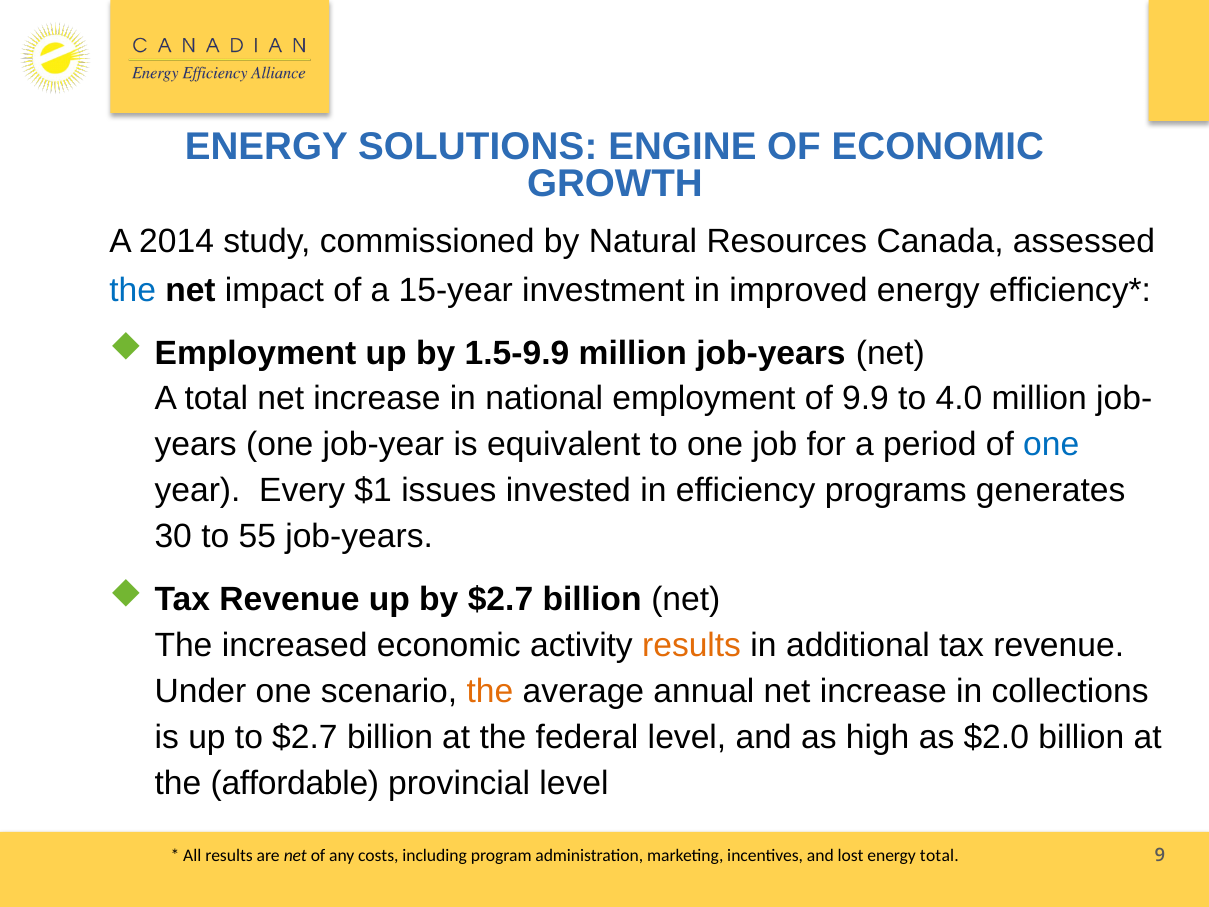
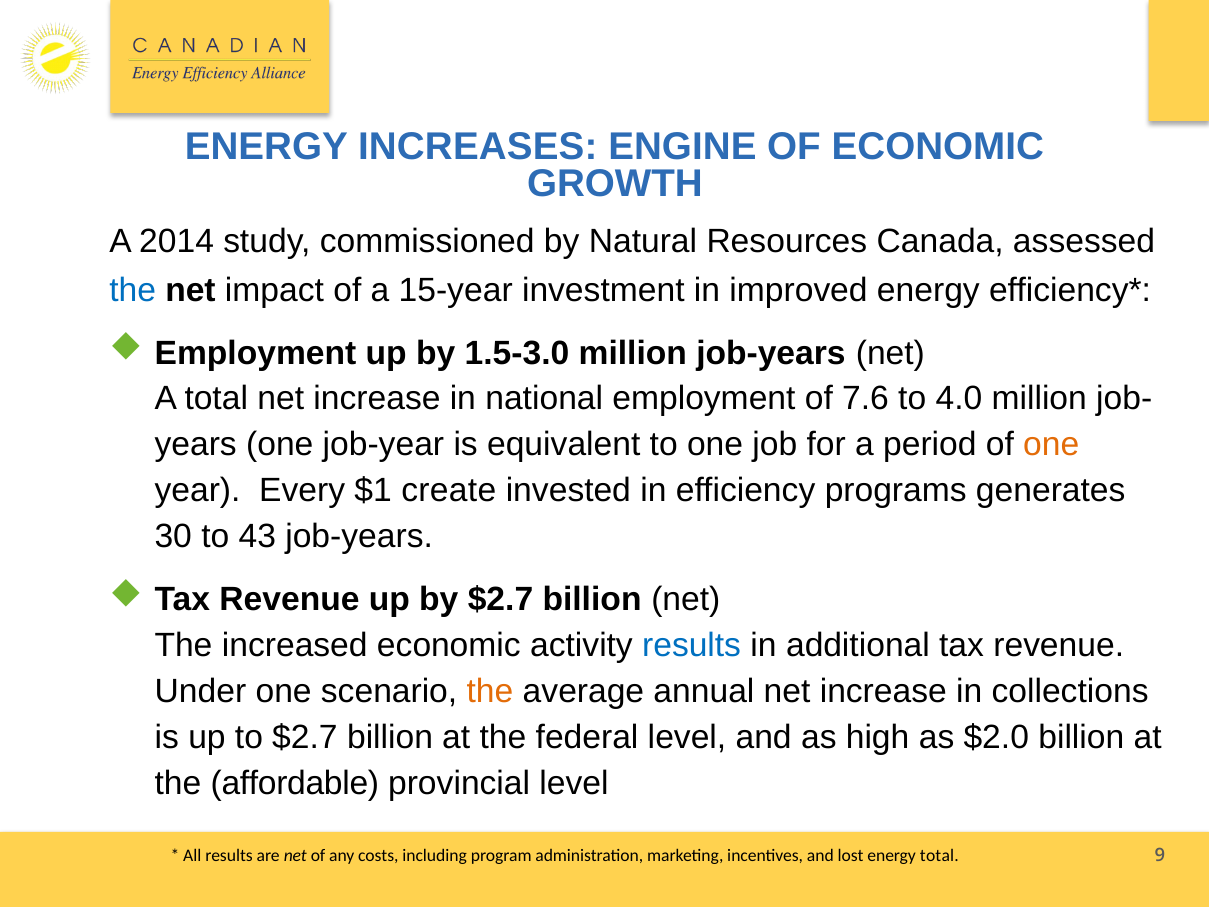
SOLUTIONS: SOLUTIONS -> INCREASES (478, 146)
1.5-9.9: 1.5-9.9 -> 1.5-3.0 (517, 353)
9.9: 9.9 -> 7.6 (866, 399)
one colour: blue -> orange (1051, 445)
issues: issues -> create (449, 491)
55: 55 -> 43 (257, 537)
results colour: orange -> blue (692, 645)
